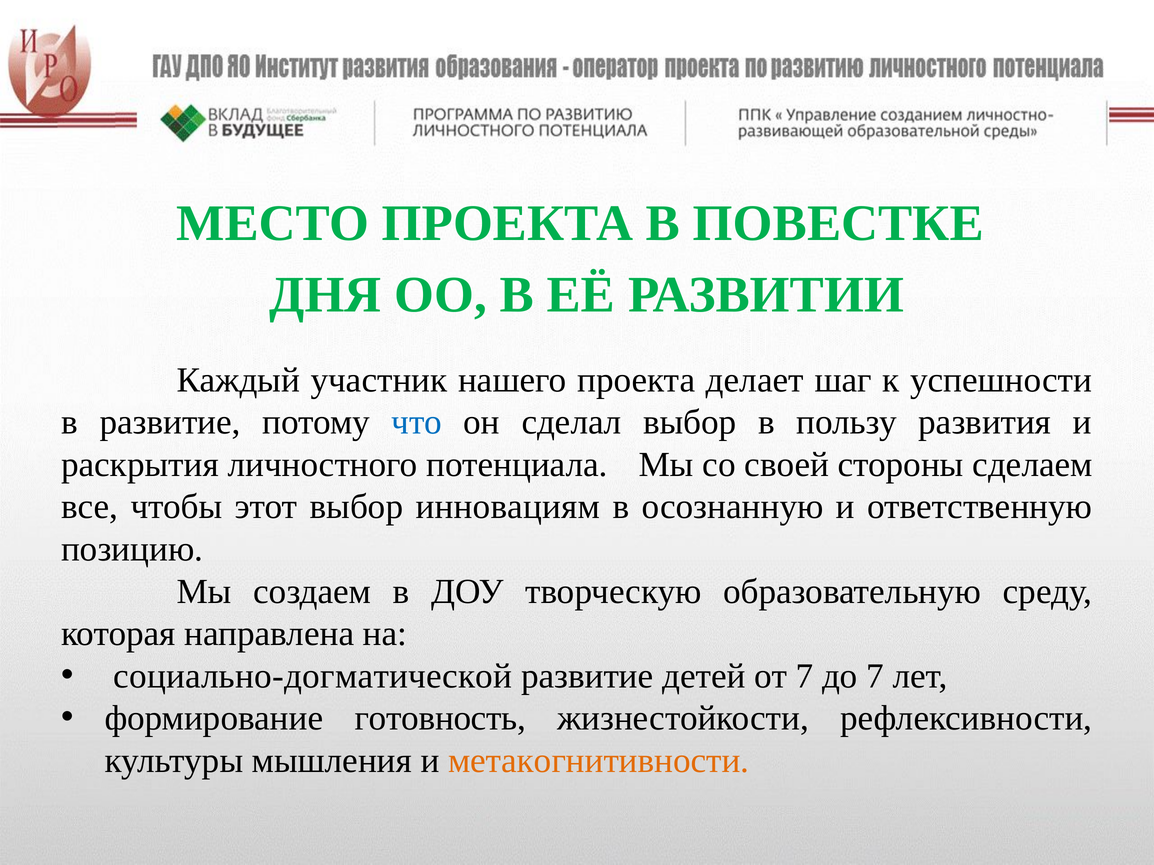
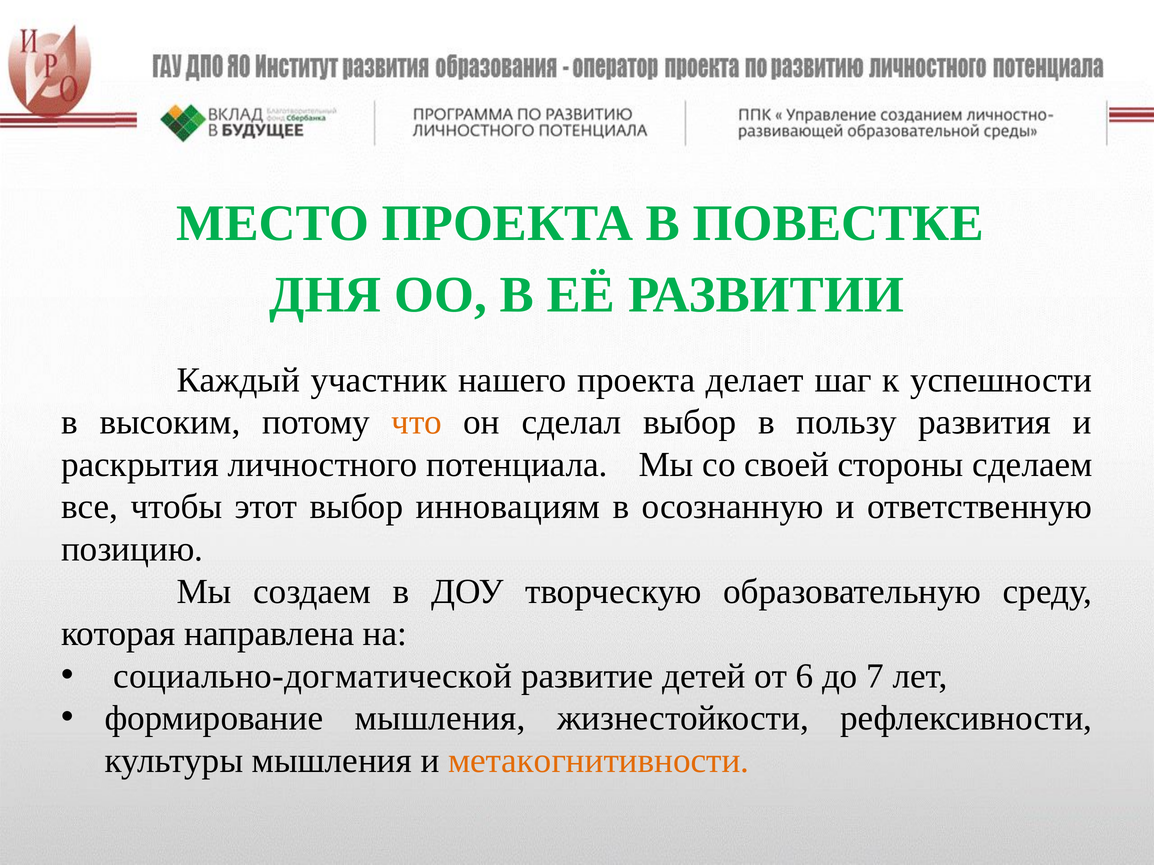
в развитие: развитие -> высоким (170, 423)
что colour: blue -> orange (417, 423)
от 7: 7 -> 6 (805, 676)
формирование готовность: готовность -> мышления (440, 719)
